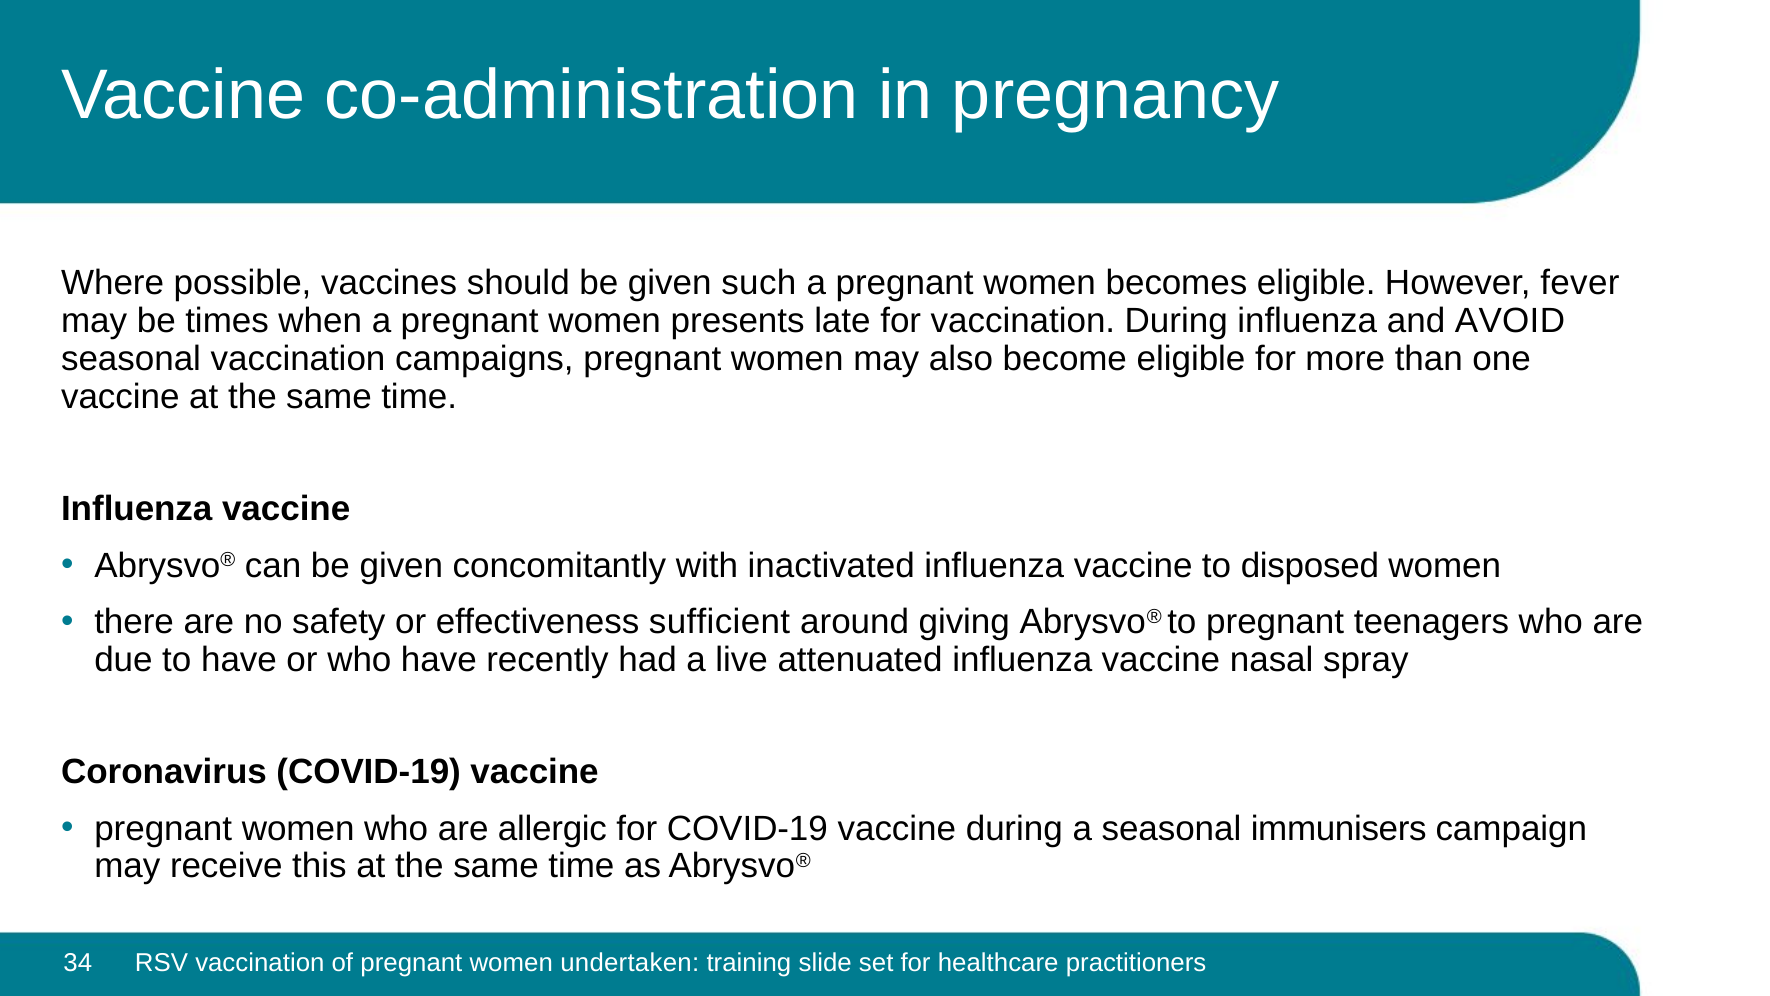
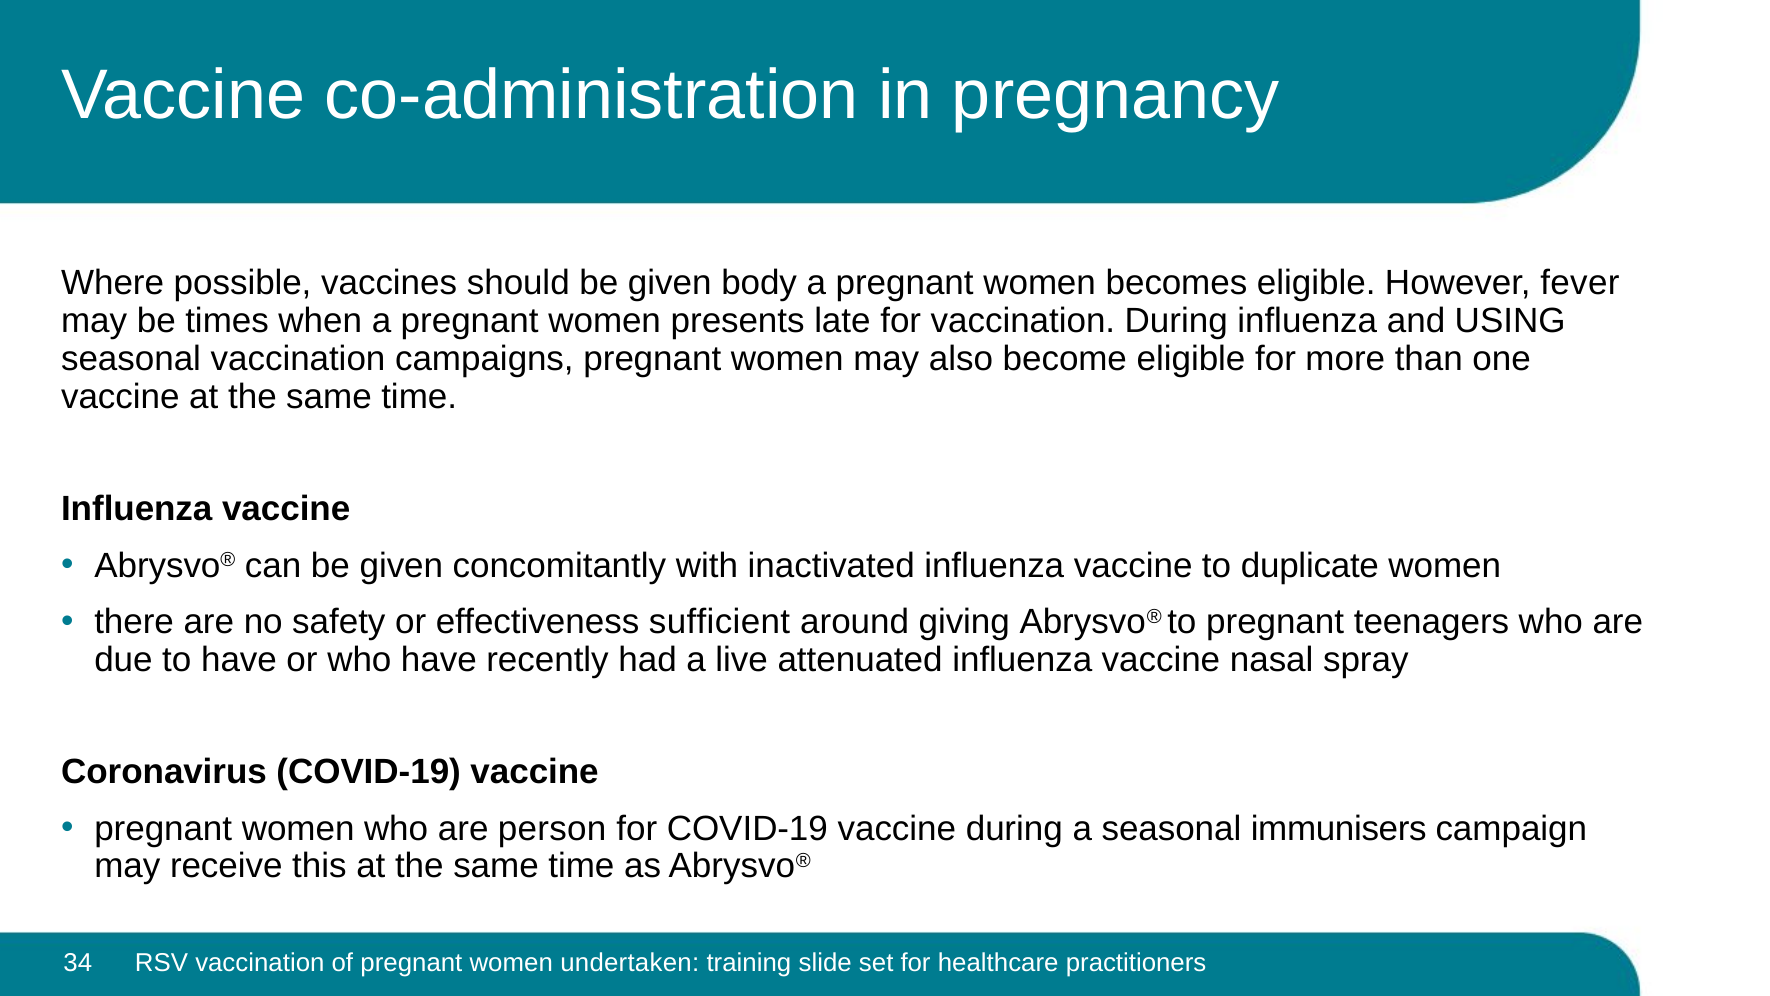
such: such -> body (759, 283)
AVOID: AVOID -> USING (1510, 321)
disposed: disposed -> duplicate (1310, 565)
allergic: allergic -> person (552, 828)
